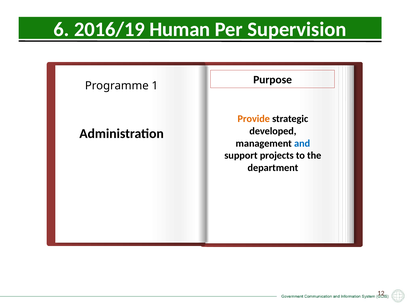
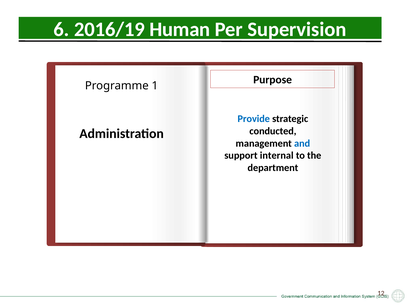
Provide colour: orange -> blue (254, 119)
developed: developed -> conducted (273, 131)
projects: projects -> internal (277, 155)
